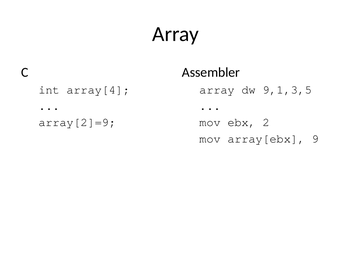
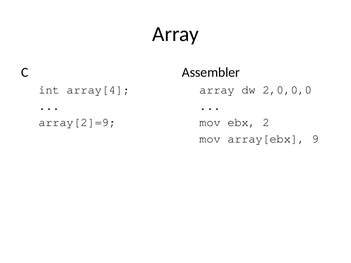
9,1,3,5: 9,1,3,5 -> 2,0,0,0 (287, 90)
